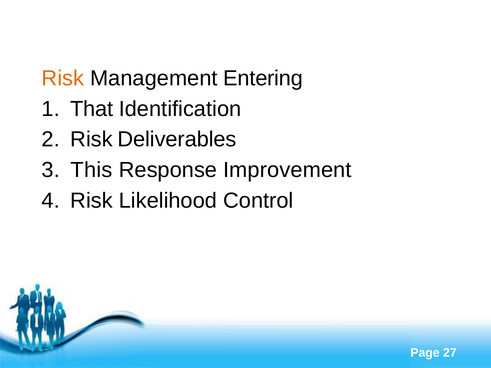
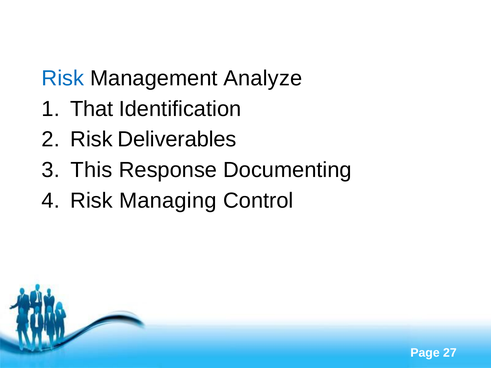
Risk colour: orange -> blue (63, 78)
Entering: Entering -> Analyze (263, 78)
Improvement: Improvement -> Documenting (287, 170)
Likelihood: Likelihood -> Managing (168, 201)
